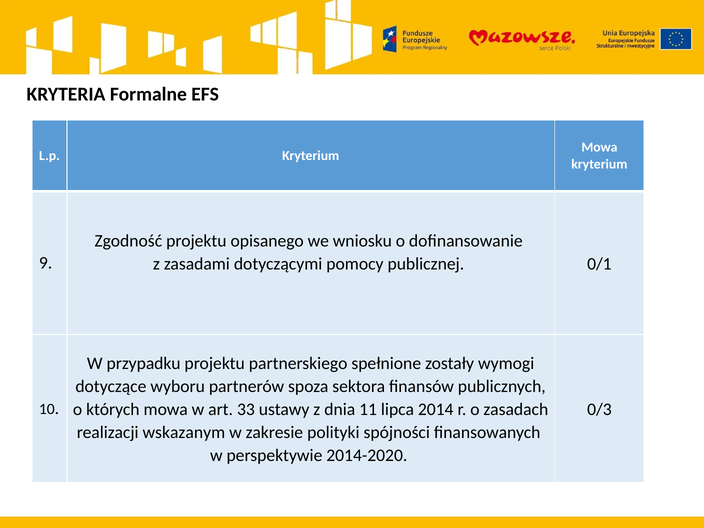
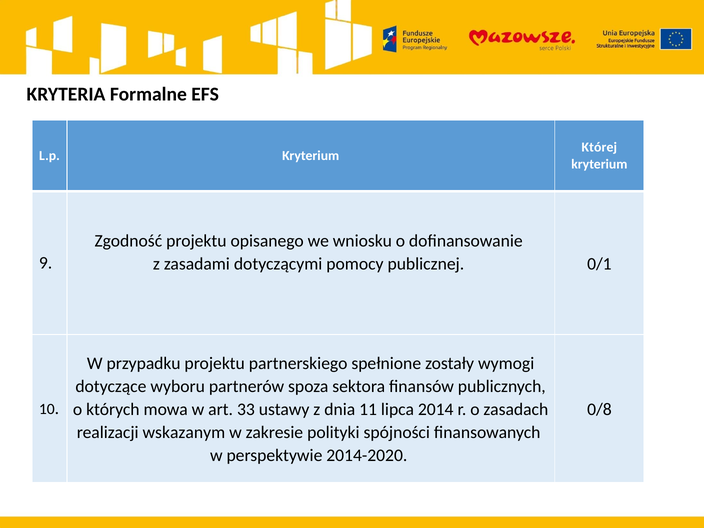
Mowa: Mowa -> Której (599, 147)
0/3: 0/3 -> 0/8 (599, 409)
